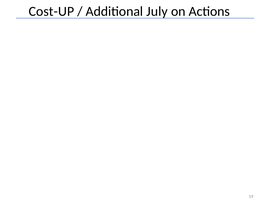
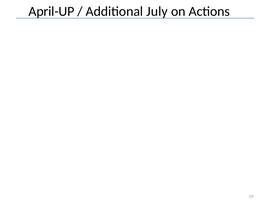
Cost-UP: Cost-UP -> April-UP (51, 11)
